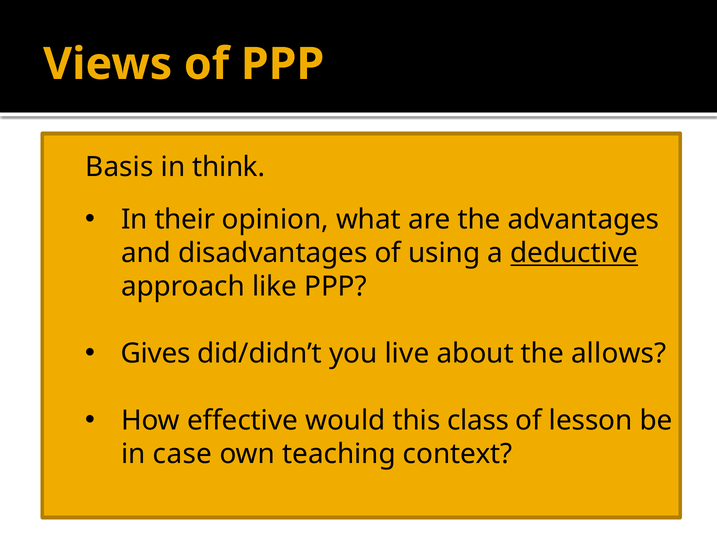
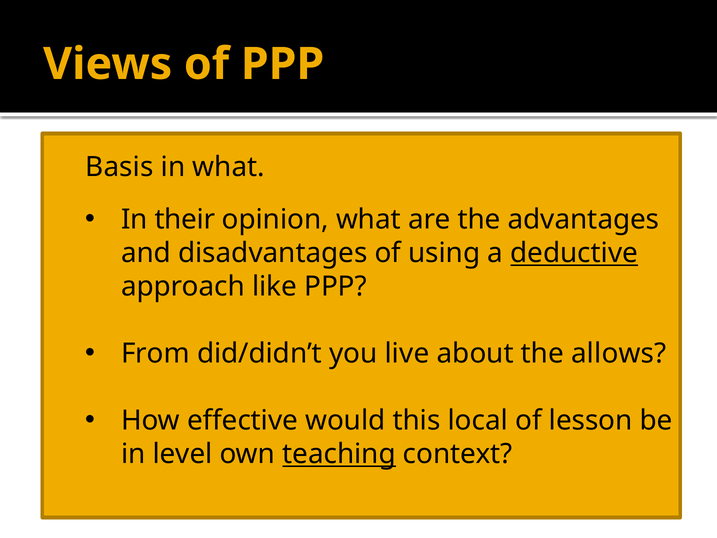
in think: think -> what (229, 167)
Gives: Gives -> From (155, 354)
class: class -> local (478, 420)
case: case -> level (183, 454)
teaching underline: none -> present (339, 454)
